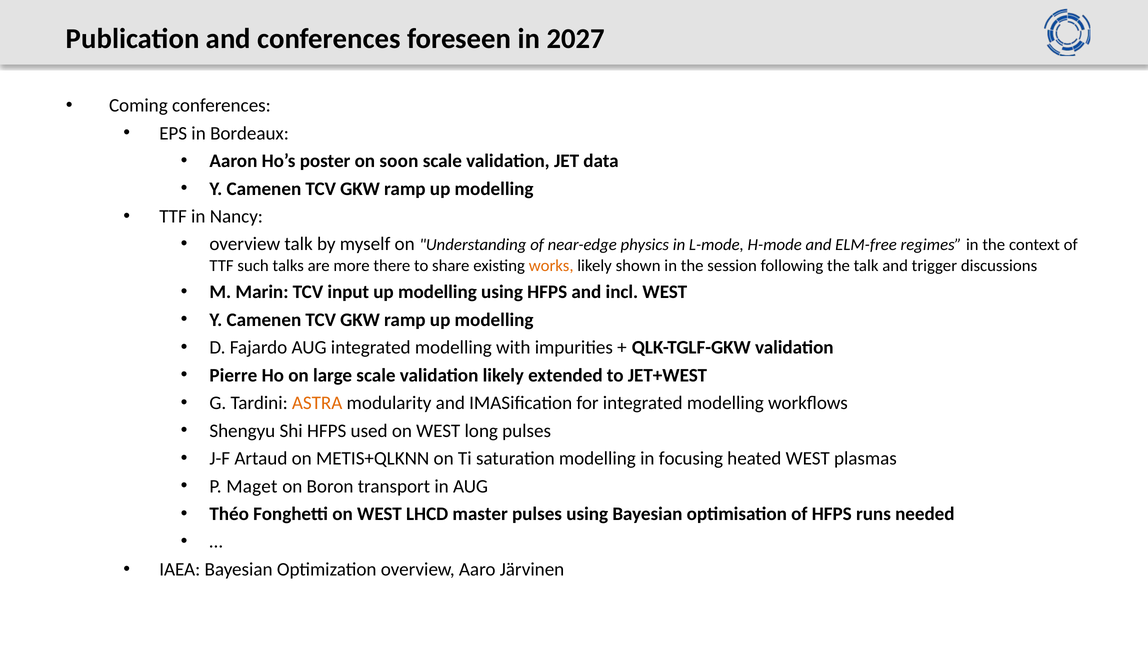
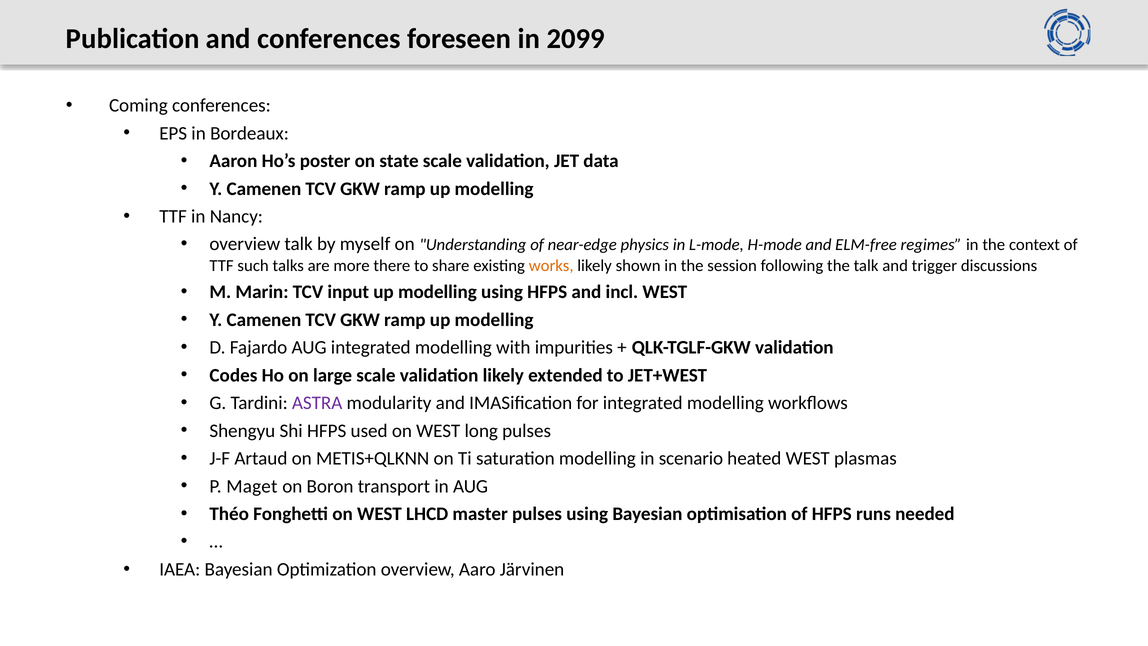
2027: 2027 -> 2099 (576, 39)
soon: soon -> state (399, 161)
Pierre: Pierre -> Codes (233, 375)
ASTRA colour: orange -> purple (317, 403)
focusing: focusing -> scenario (691, 458)
